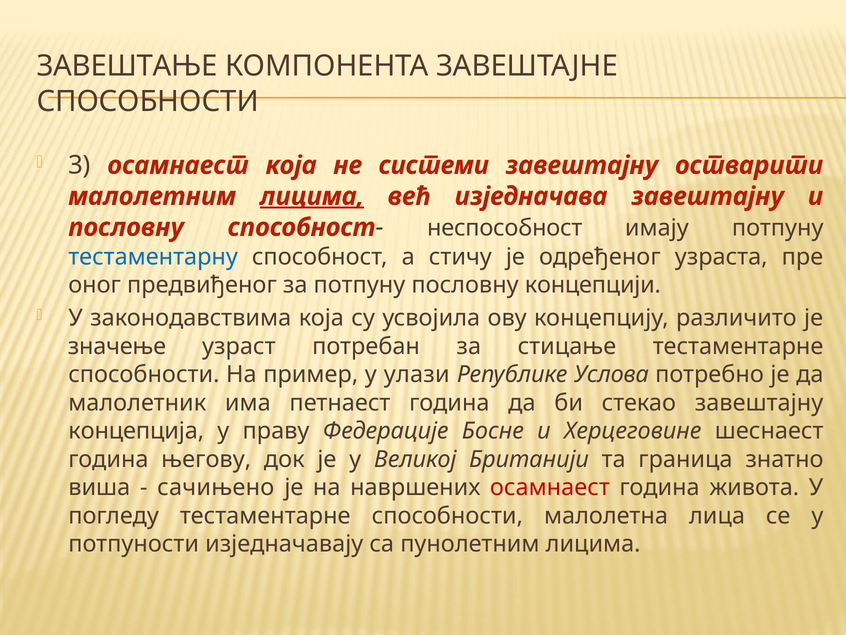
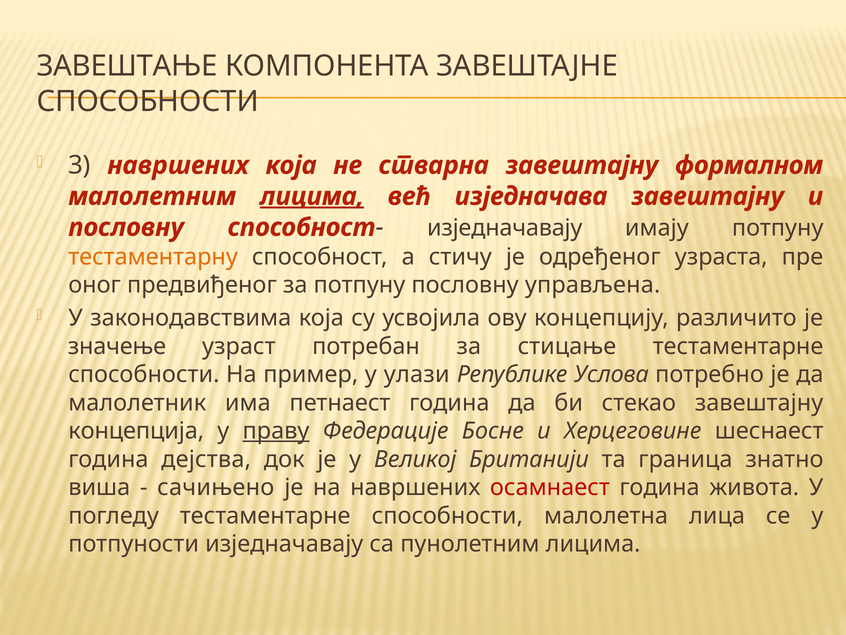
3 осамнаест: осамнаест -> навршених (178, 165)
системи: системи -> стварна (434, 165)
остварити: остварити -> формалном (749, 165)
неспособност: неспособност -> изједначавају (505, 228)
тестаментарну colour: blue -> orange (153, 257)
концепцији: концепцији -> управљена (593, 285)
праву underline: none -> present (276, 431)
његову: његову -> дејства (206, 459)
